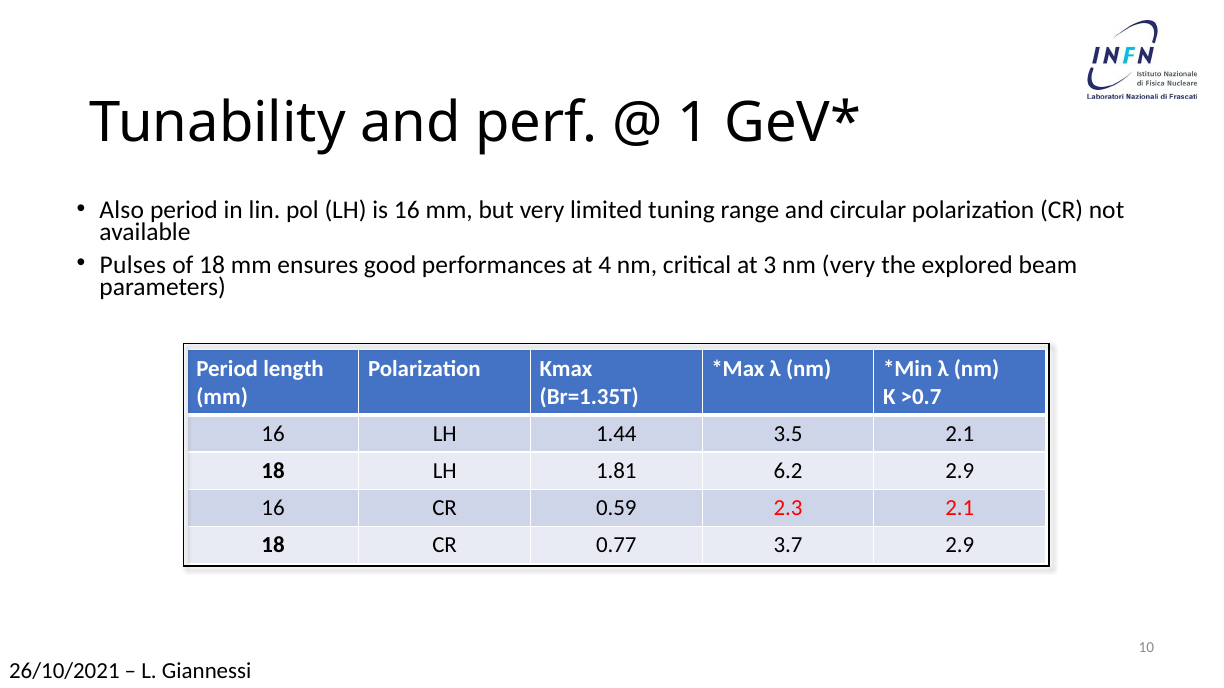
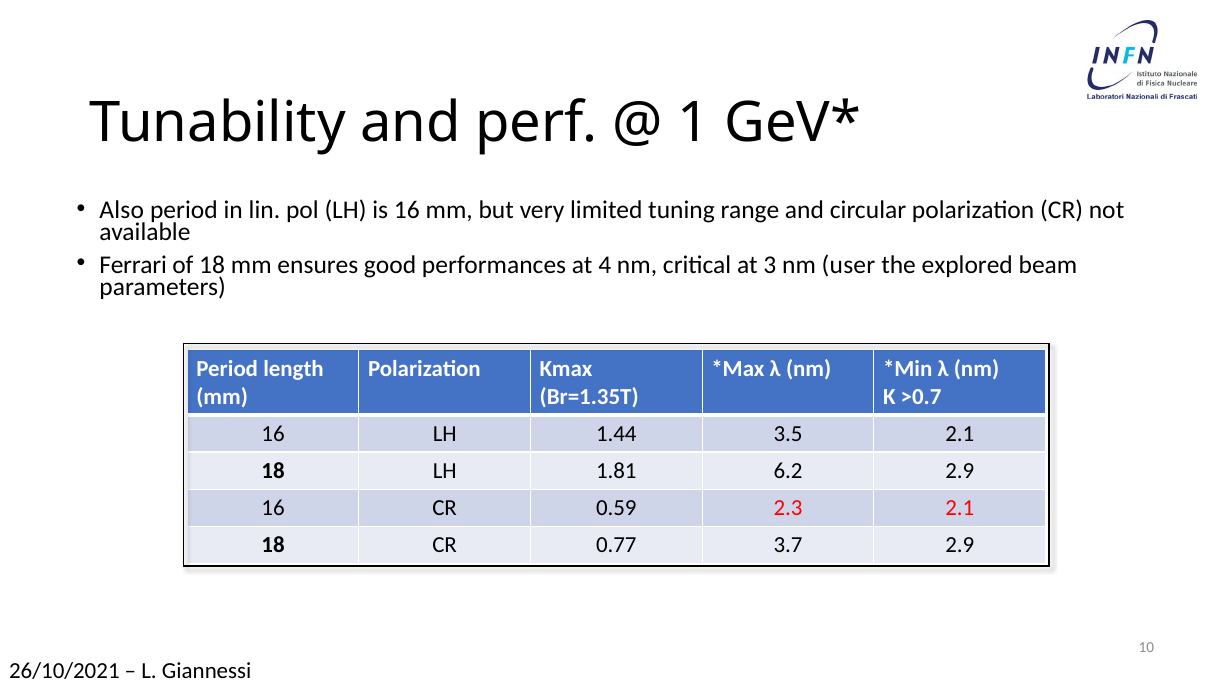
Pulses: Pulses -> Ferrari (133, 265)
nm very: very -> user (849, 265)
